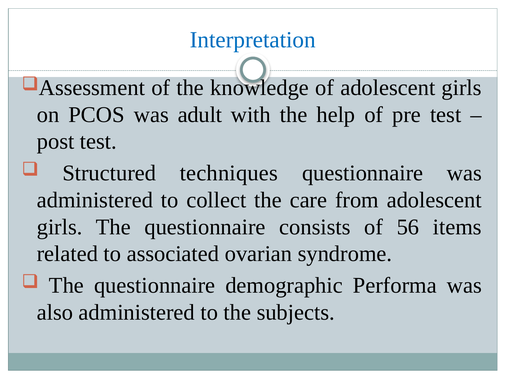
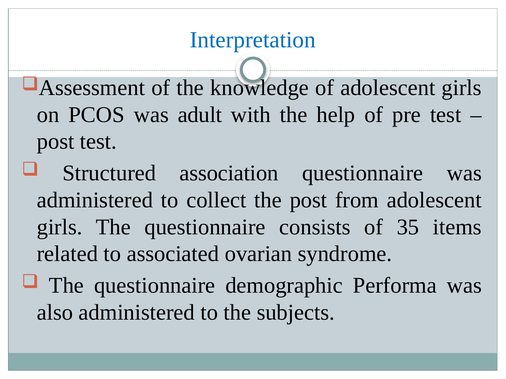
techniques: techniques -> association (229, 173)
the care: care -> post (308, 200)
56: 56 -> 35 (408, 227)
